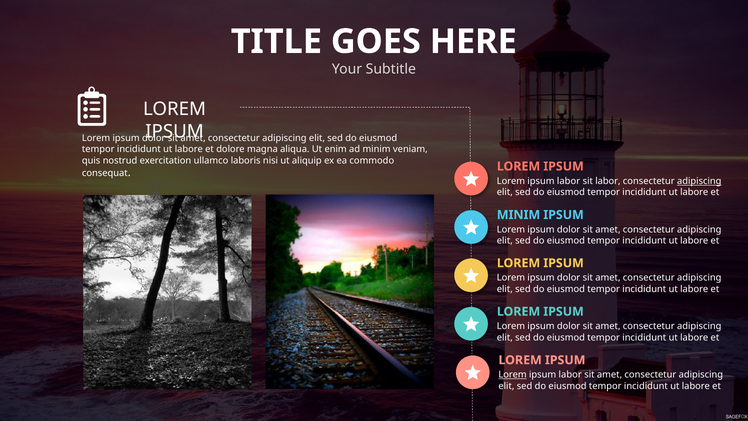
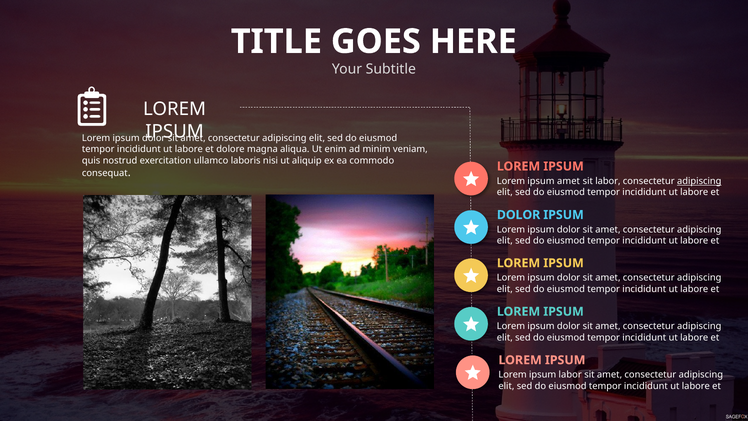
labor: labor -> amet (569, 181)
MINIM: MINIM -> DOLOR (519, 215)
Lorem underline: present -> none (513, 375)
